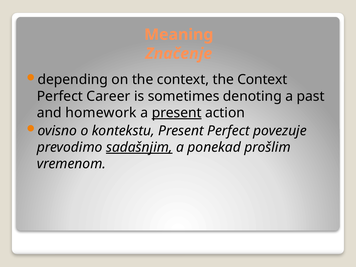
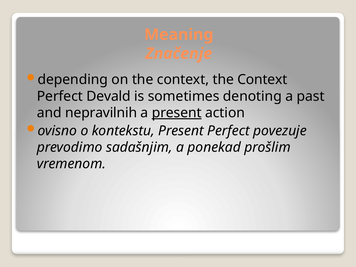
Career: Career -> Devald (109, 96)
homework: homework -> nepravilnih (101, 113)
sadašnjim underline: present -> none (139, 147)
